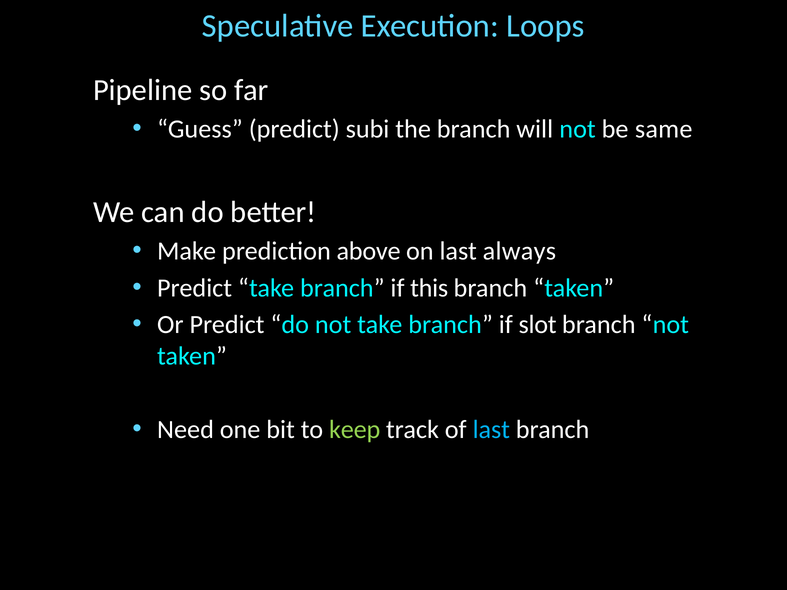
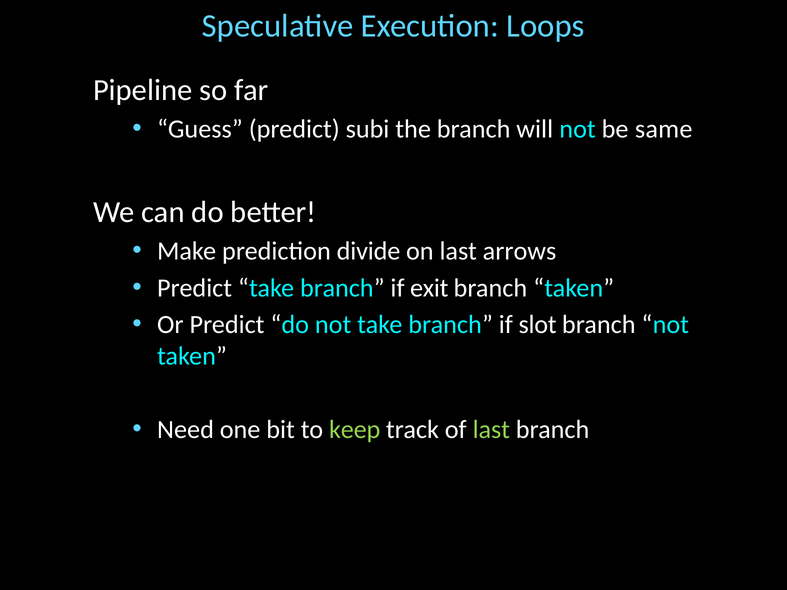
above: above -> divide (369, 251)
always: always -> arrows (520, 251)
this: this -> exit (429, 288)
last colour: light blue -> light green (491, 430)
